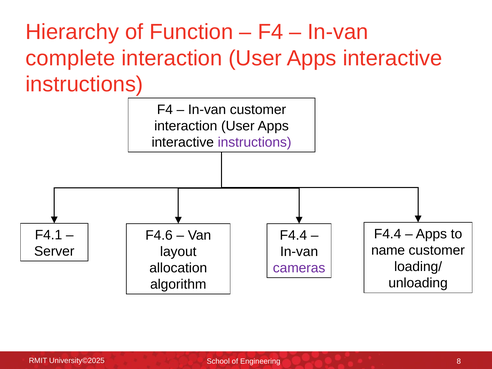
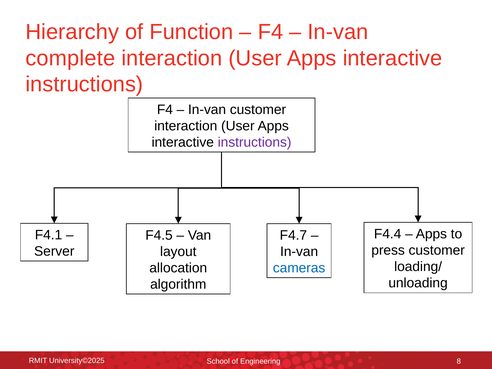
F4.6: F4.6 -> F4.5 (159, 235)
F4.4: F4.4 -> F4.7 (293, 235)
name: name -> press (388, 250)
cameras colour: purple -> blue (299, 268)
